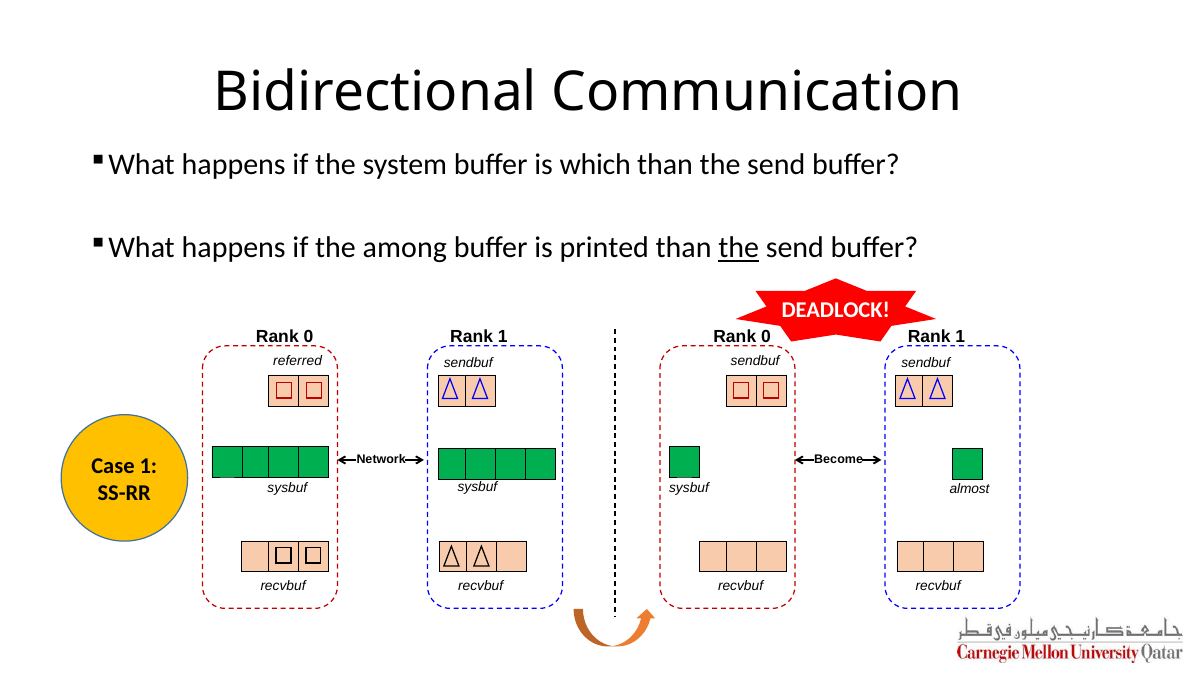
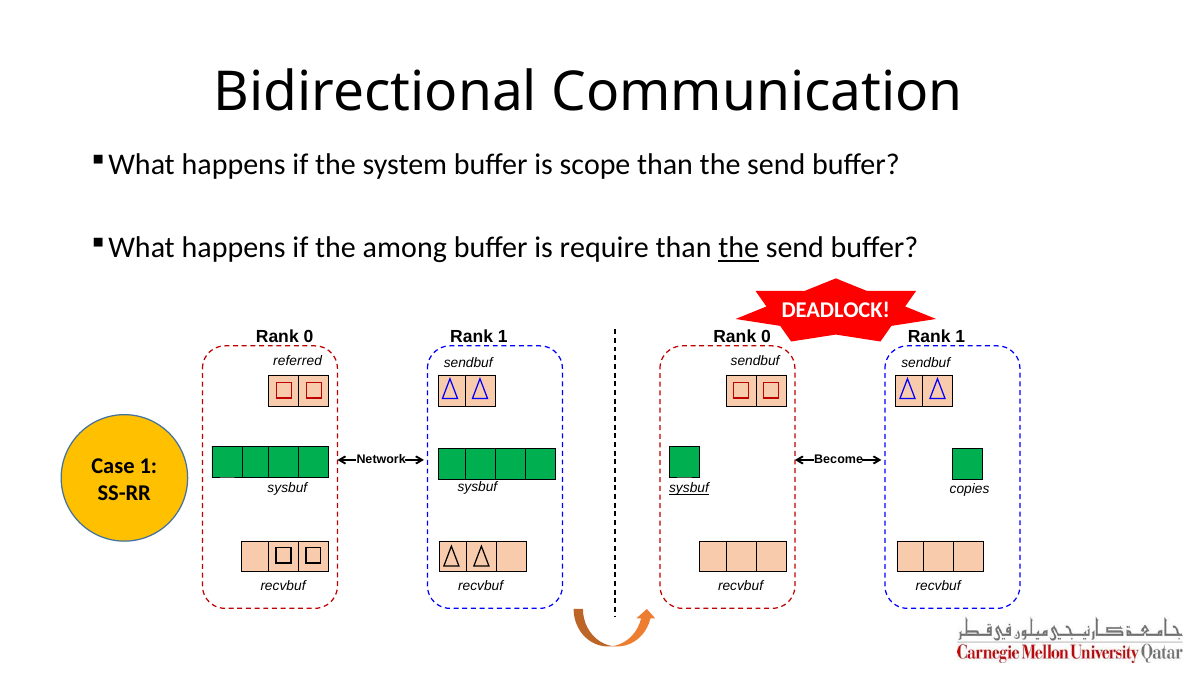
which: which -> scope (595, 165)
printed: printed -> require (604, 248)
sysbuf underline: none -> present (689, 488)
almost: almost -> copies (970, 489)
